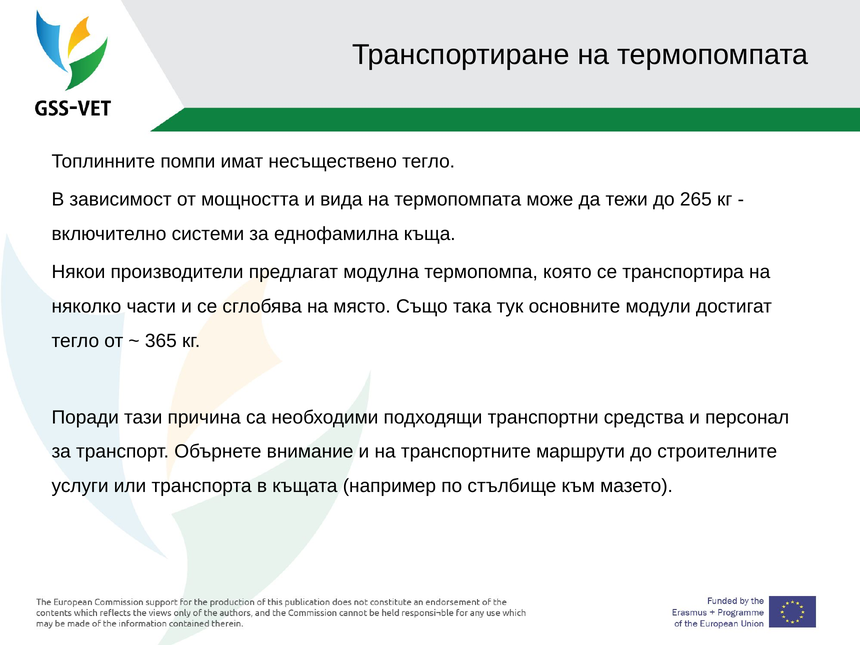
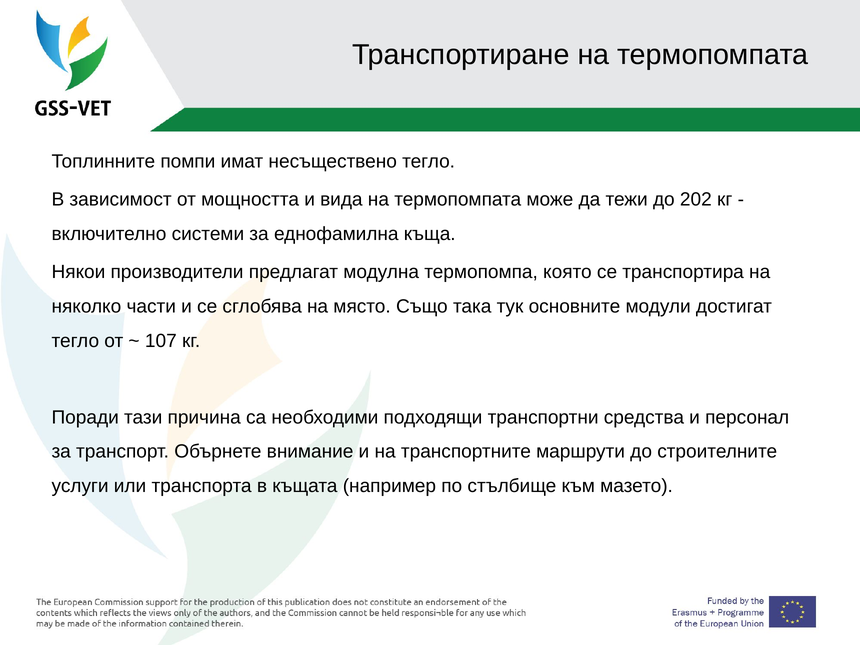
265: 265 -> 202 (696, 200)
365: 365 -> 107 (161, 341)
